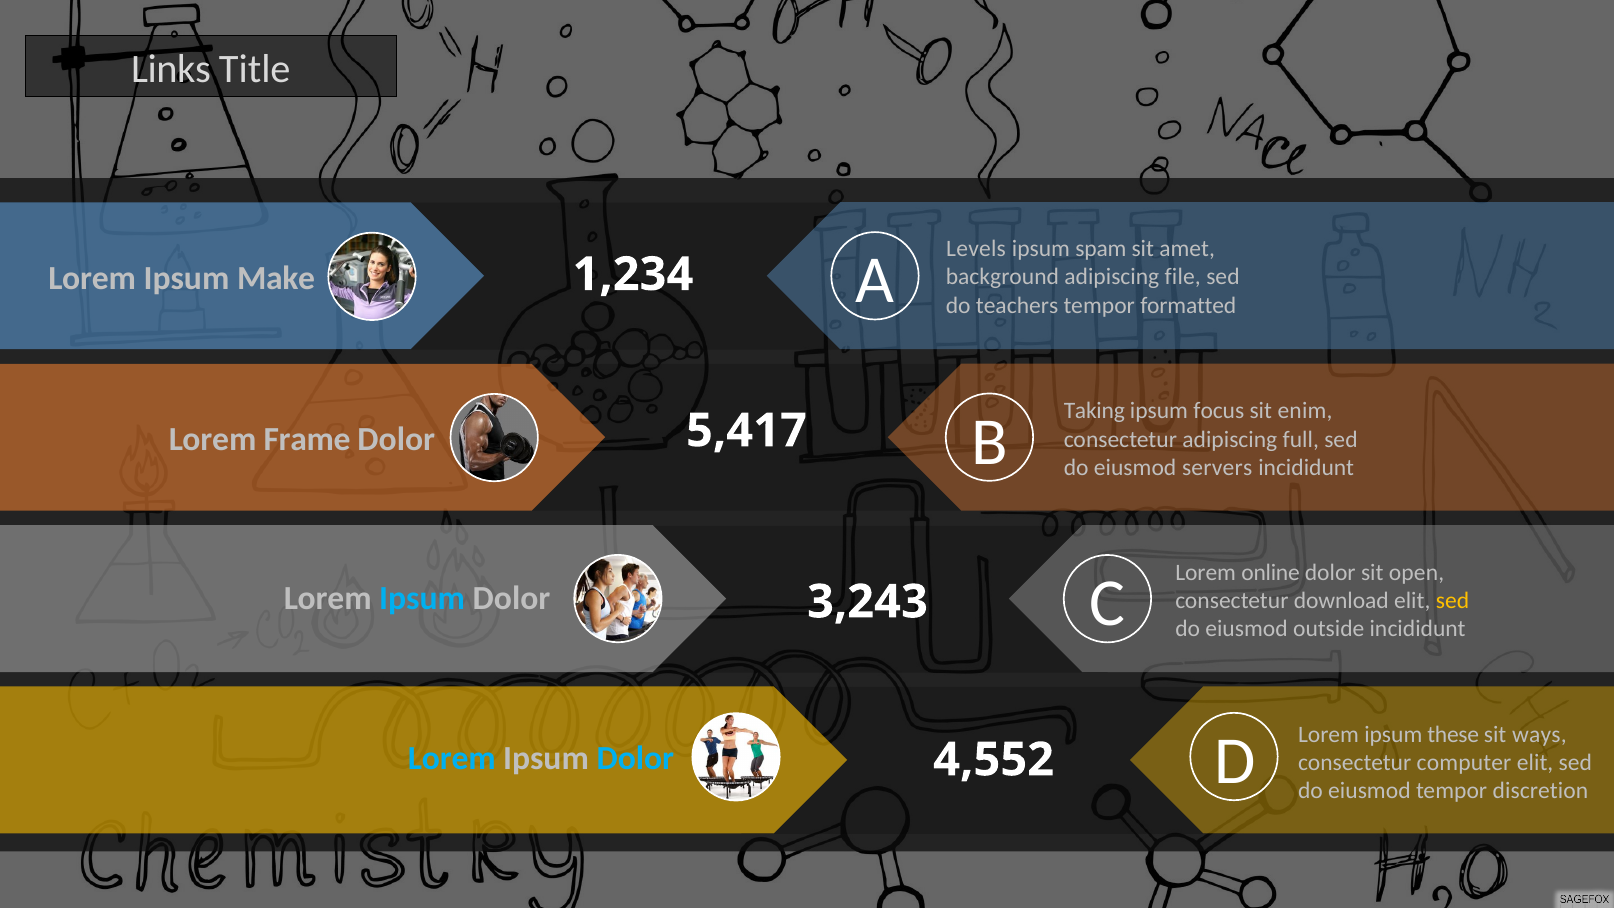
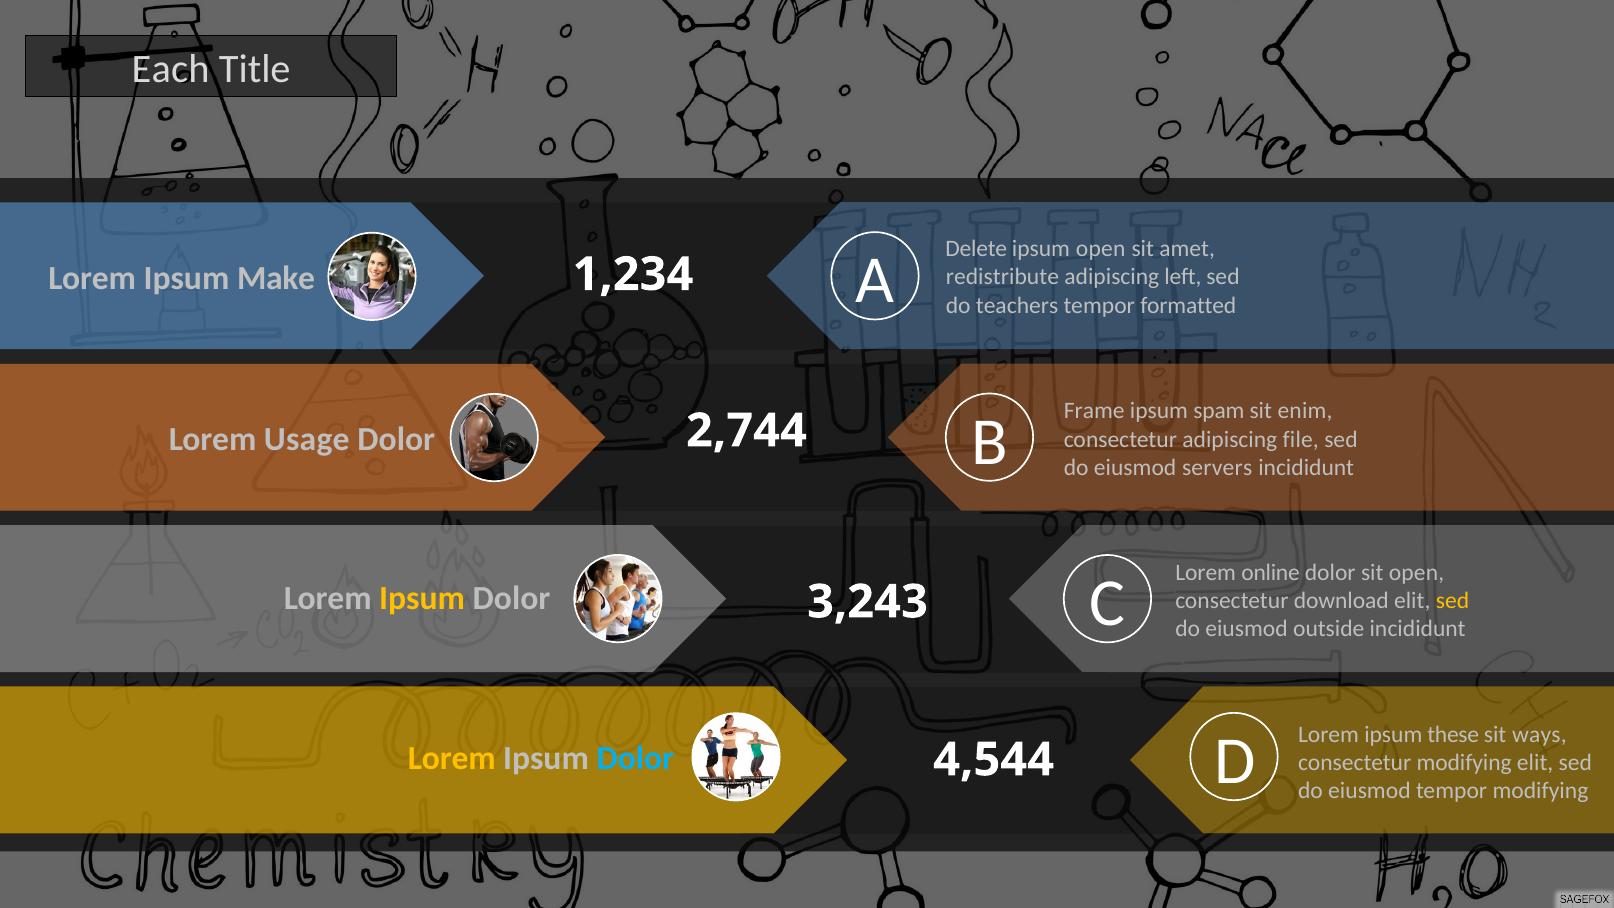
Links: Links -> Each (171, 69)
Levels: Levels -> Delete (976, 249)
ipsum spam: spam -> open (1101, 249)
background: background -> redistribute (1002, 277)
file: file -> left (1183, 277)
Taking: Taking -> Frame (1094, 411)
focus: focus -> spam (1219, 411)
5,417: 5,417 -> 2,744 (746, 431)
Frame: Frame -> Usage (307, 439)
full: full -> file (1301, 439)
Ipsum colour: light blue -> yellow (422, 598)
Lorem colour: light blue -> yellow (452, 759)
4,552: 4,552 -> 4,544 (994, 760)
consectetur computer: computer -> modifying (1464, 763)
tempor discretion: discretion -> modifying (1540, 791)
